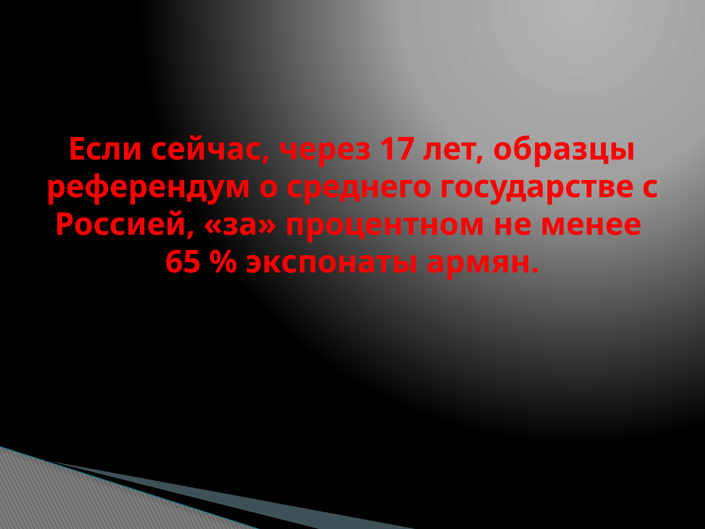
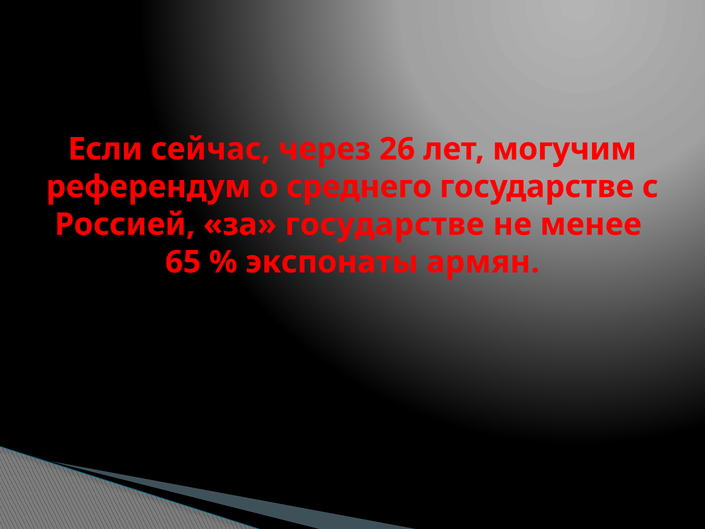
17: 17 -> 26 (397, 149)
образцы: образцы -> могучим (565, 149)
за процентном: процентном -> государстве (385, 224)
